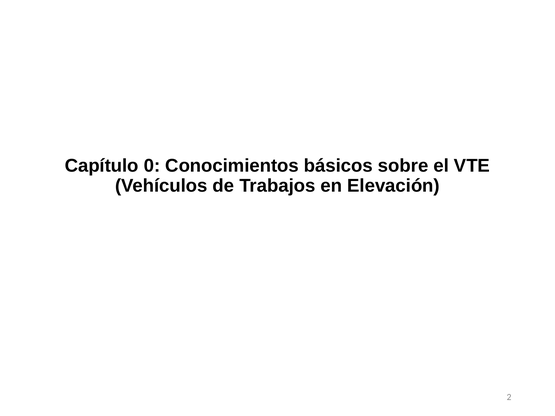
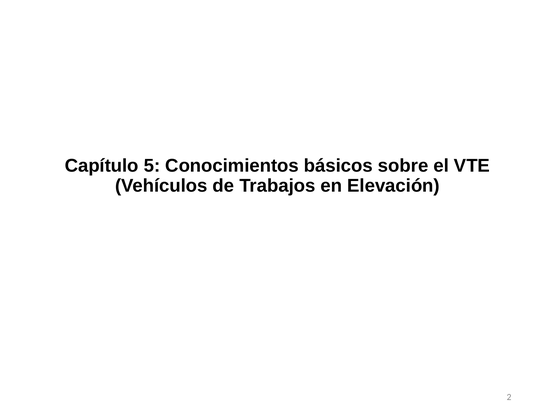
0: 0 -> 5 (152, 166)
